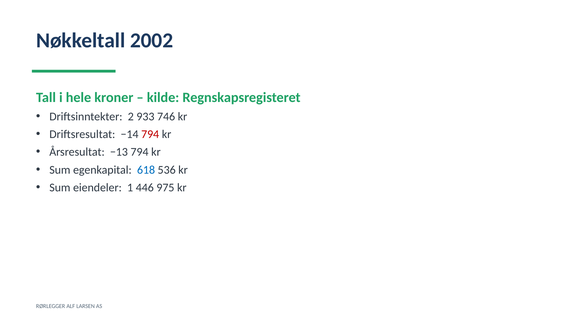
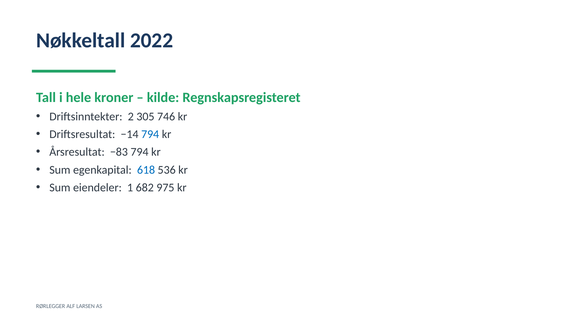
2002: 2002 -> 2022 (152, 40)
933: 933 -> 305 (145, 117)
794 colour: red -> blue (150, 134)
−13: −13 -> −83 (119, 152)
446: 446 -> 682 (145, 188)
